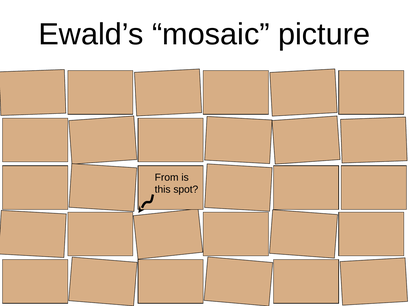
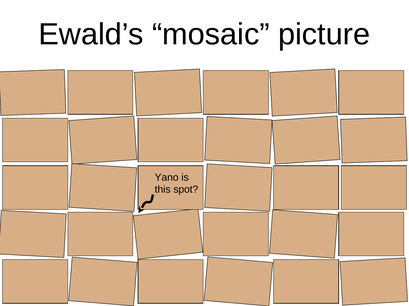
From: From -> Yano (167, 178)
